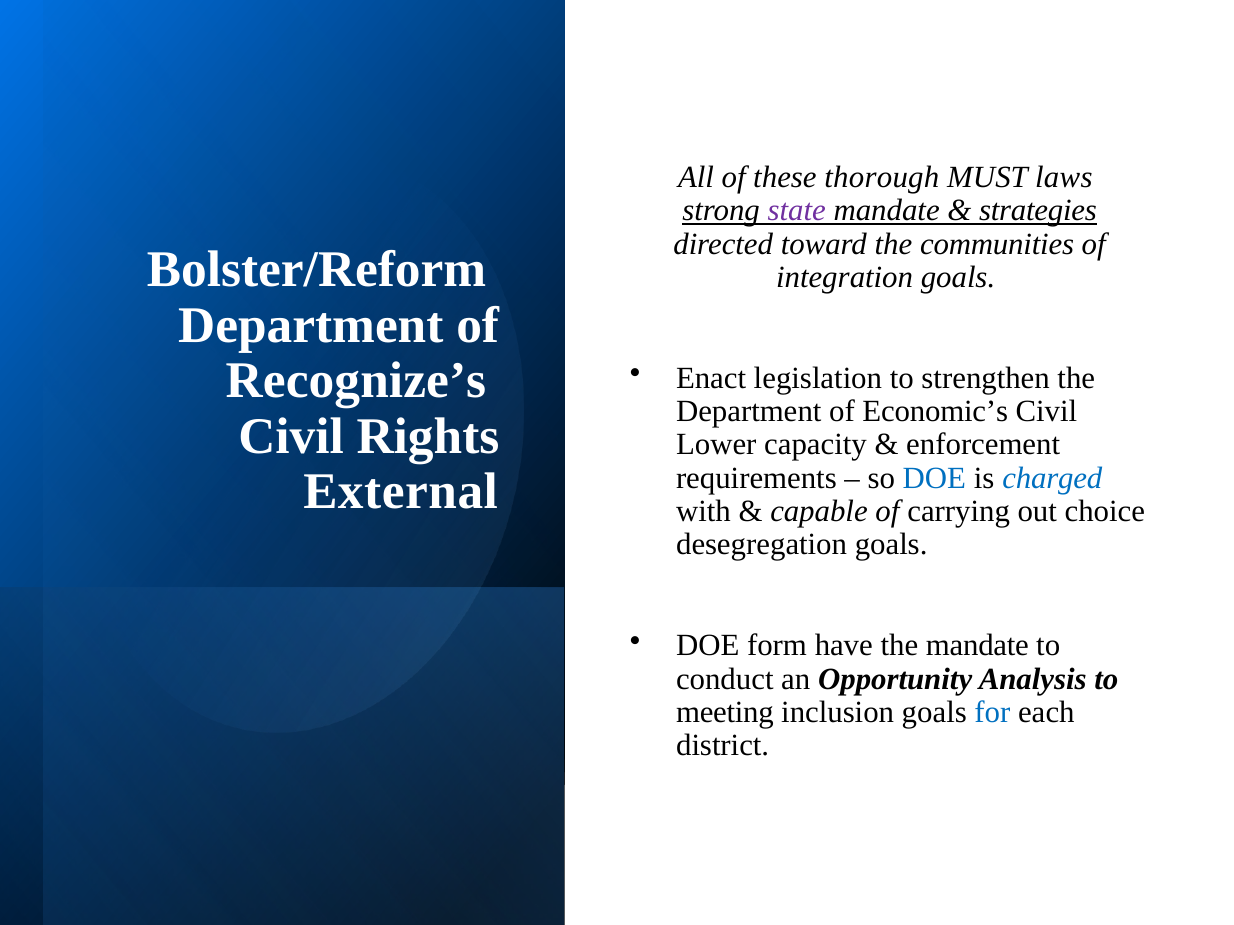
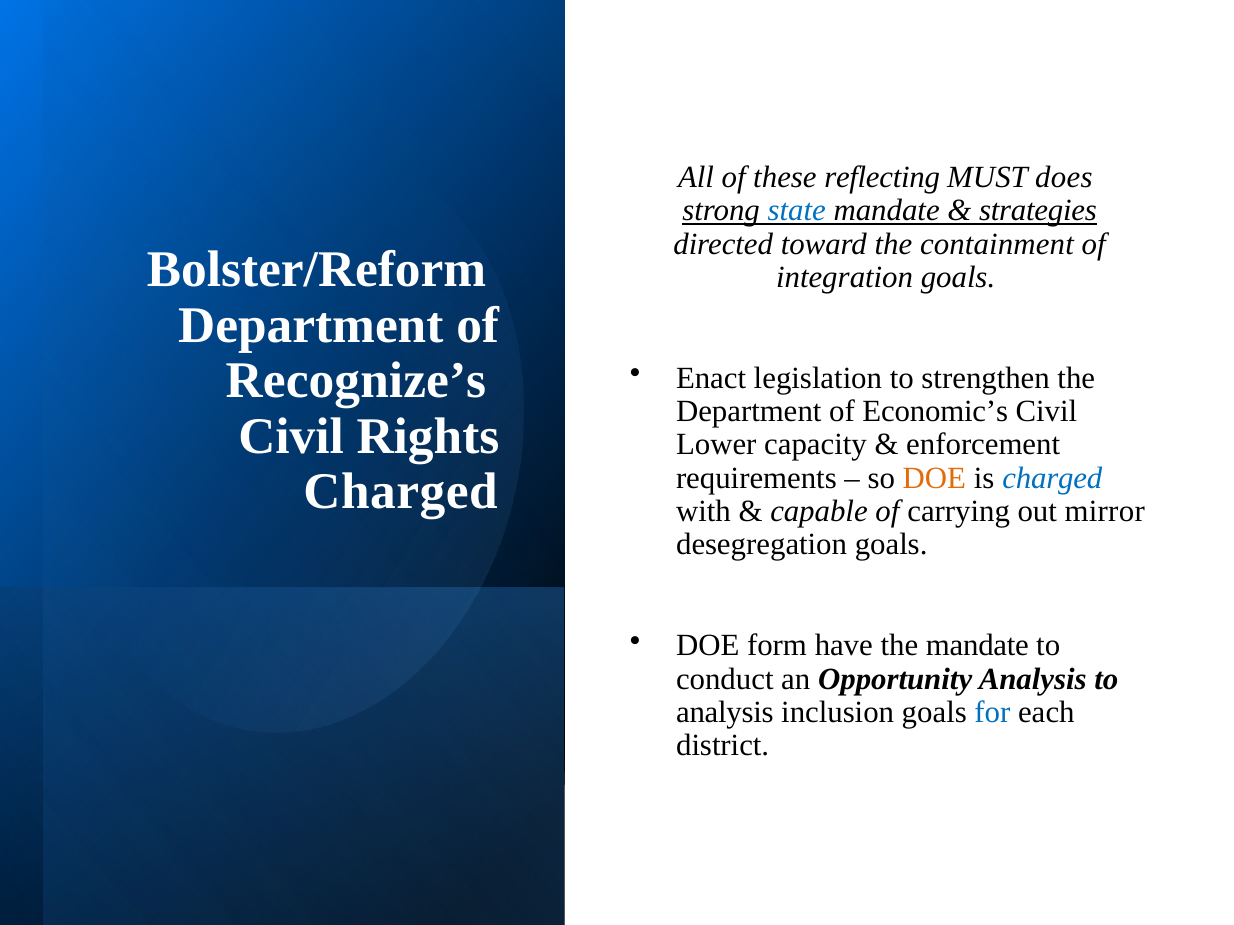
thorough: thorough -> reflecting (882, 177)
laws: laws -> does (1064, 177)
state colour: purple -> blue (797, 211)
communities: communities -> containment (997, 244)
DOE colour: blue -> orange (934, 478)
External: External -> Charged (401, 492)
choice: choice -> mirror (1105, 512)
meeting: meeting -> analysis (725, 713)
